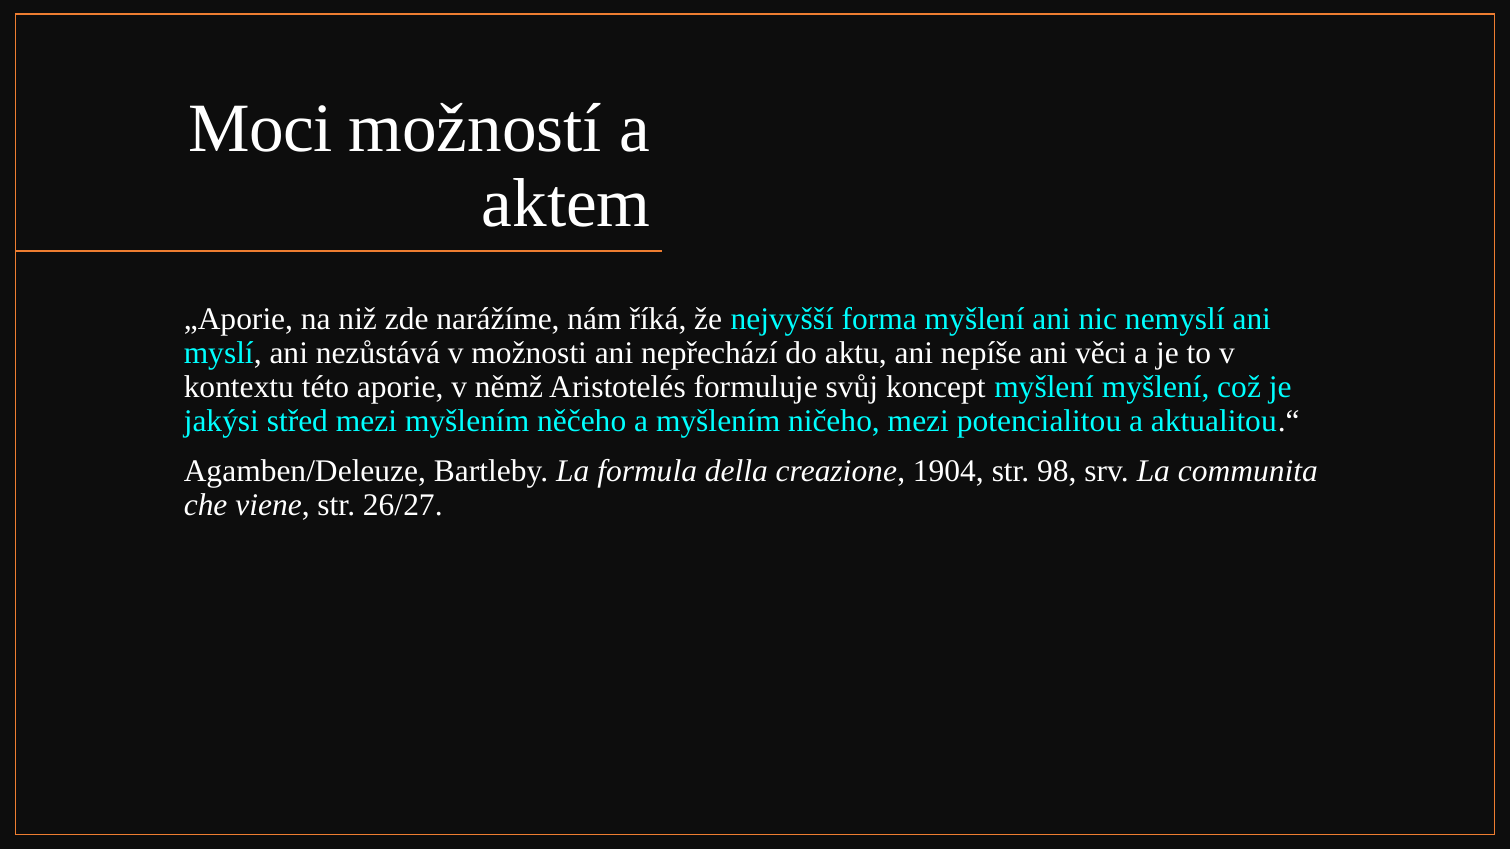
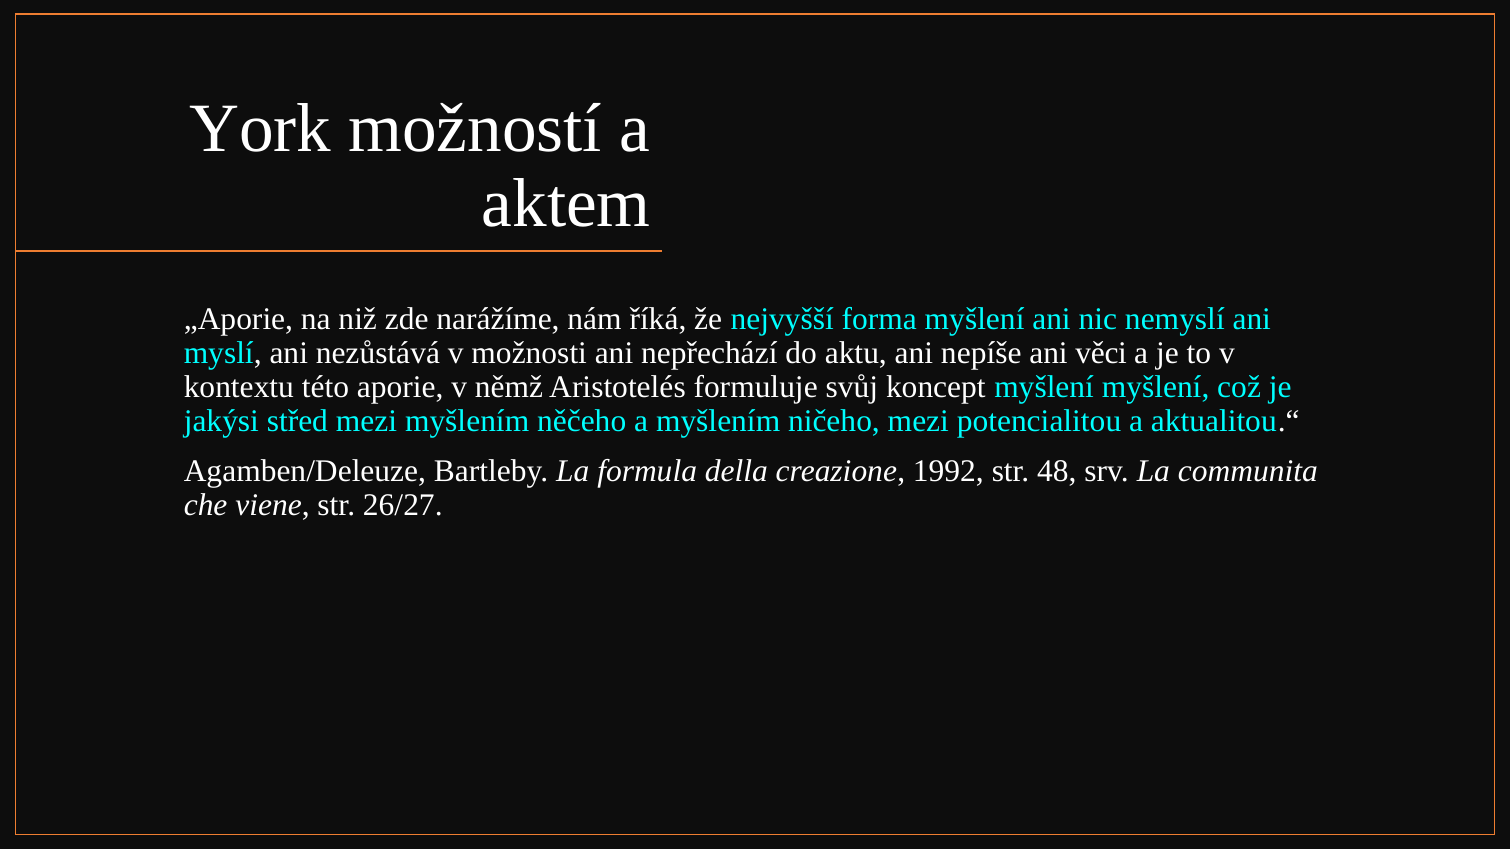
Moci: Moci -> York (260, 129)
1904: 1904 -> 1992 (948, 471)
98: 98 -> 48 (1057, 471)
